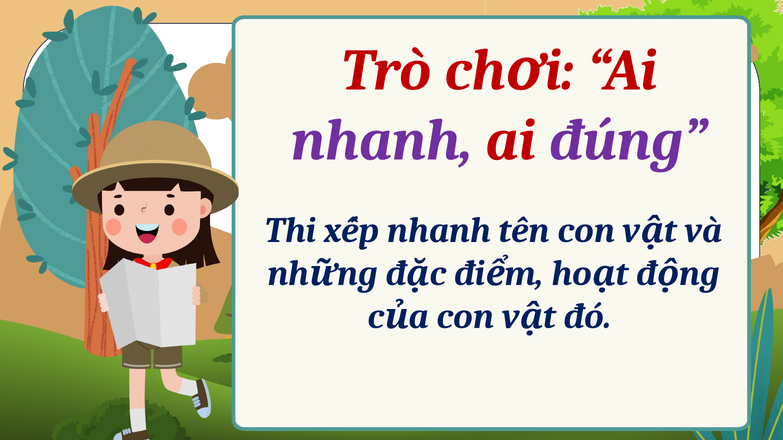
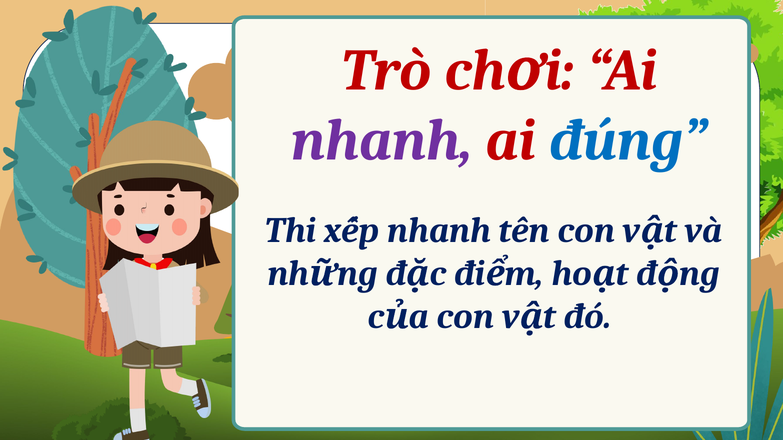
đúng colour: purple -> blue (628, 141)
